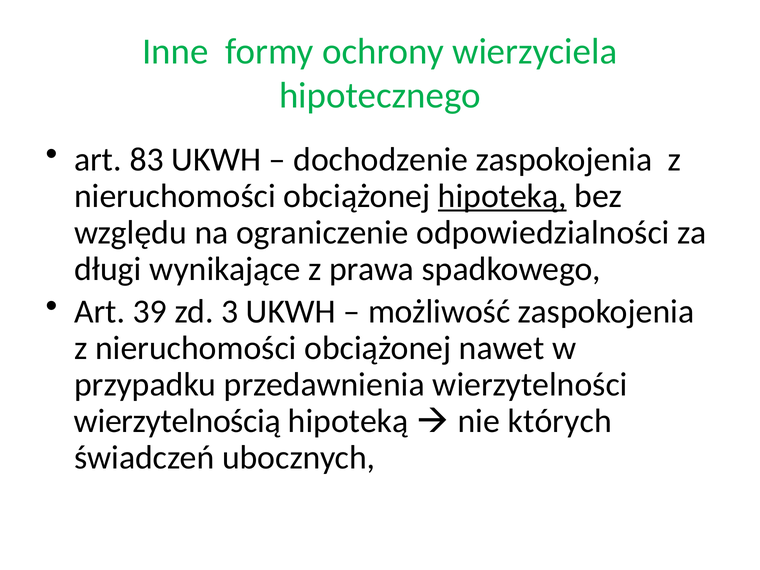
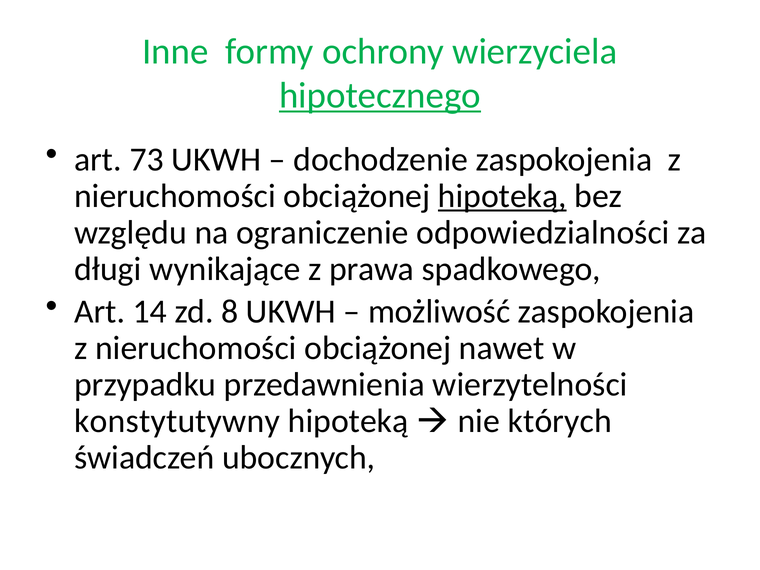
hipotecznego underline: none -> present (380, 96)
83: 83 -> 73 (147, 159)
39: 39 -> 14 (150, 312)
3: 3 -> 8 (230, 312)
wierzytelnością: wierzytelnością -> konstytutywny (177, 421)
